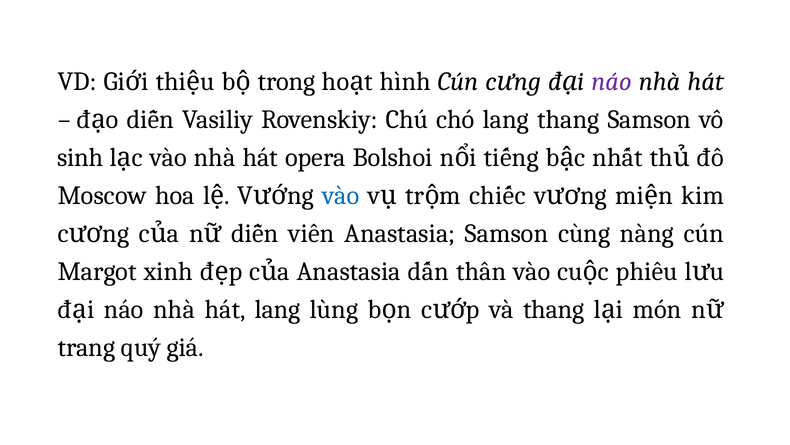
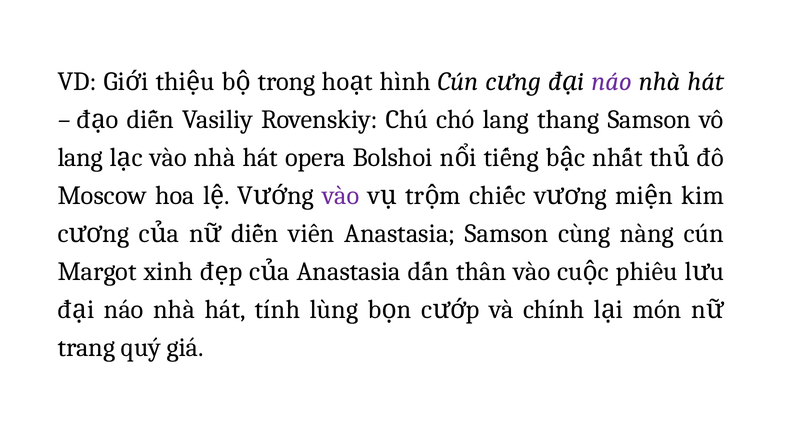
sinh: sinh -> lang (80, 157)
vào colour: blue -> purple (341, 195)
hát lang: lang -> tính (277, 309)
và thang: thang -> chính (554, 309)
